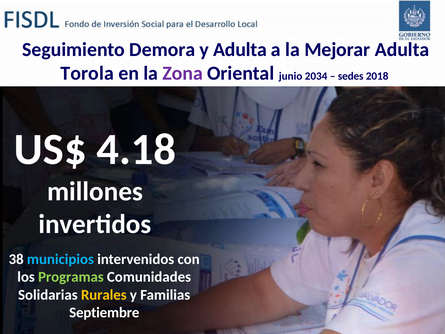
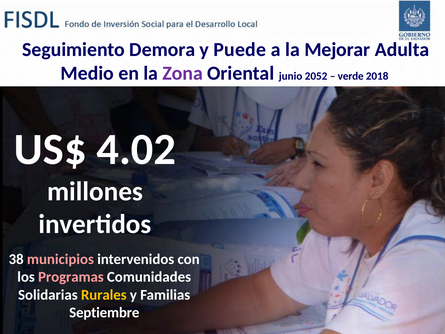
y Adulta: Adulta -> Puede (240, 50)
Torola: Torola -> Medio (87, 73)
2034: 2034 -> 2052 (316, 76)
sedes: sedes -> verde (351, 76)
4.18: 4.18 -> 4.02 (136, 149)
municipios colour: light blue -> pink (60, 259)
Programas colour: light green -> pink (71, 277)
